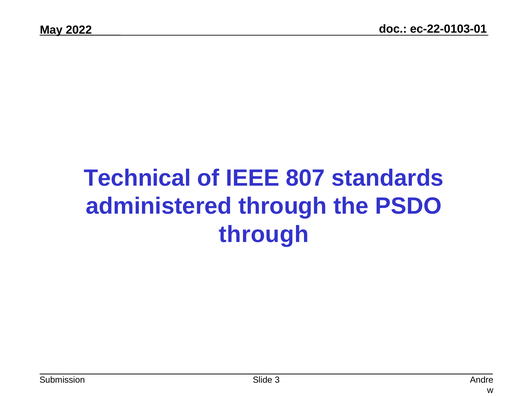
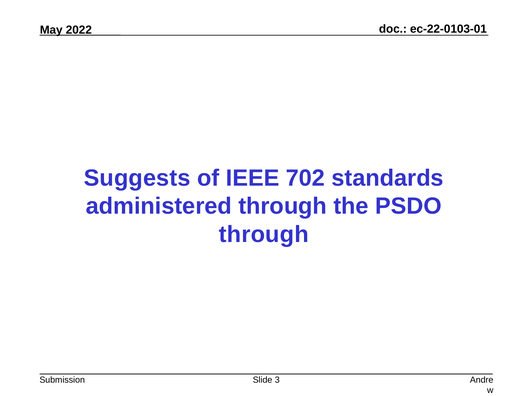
Technical: Technical -> Suggests (137, 178)
807: 807 -> 702 (305, 178)
